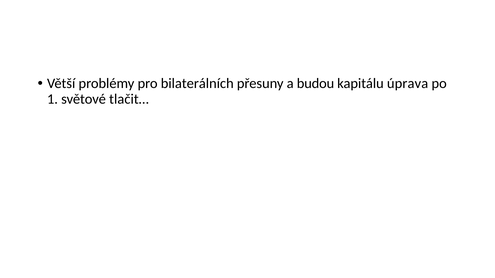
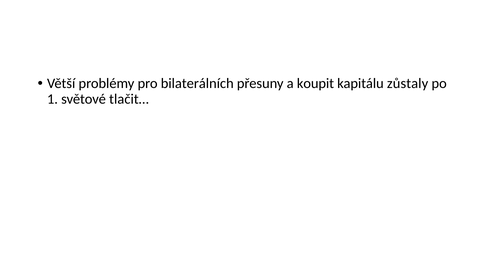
budou: budou -> koupit (315, 84)
úprava: úprava -> zůstaly (408, 84)
